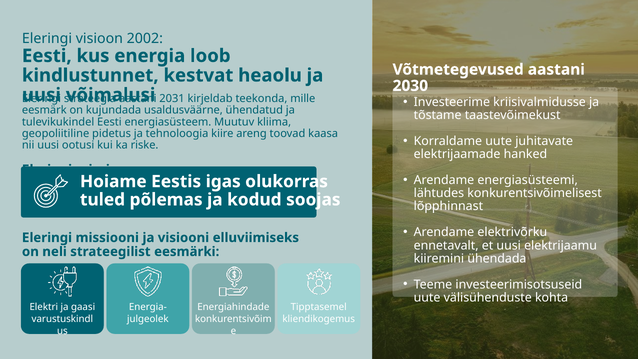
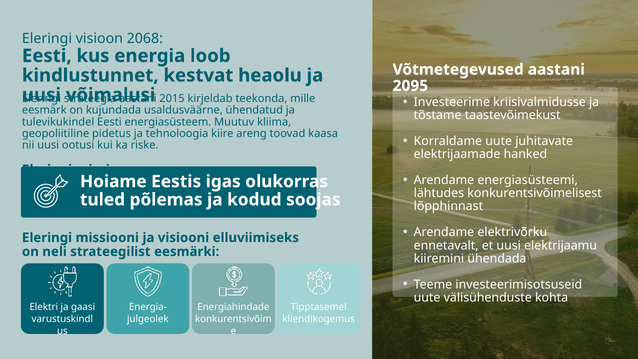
2002: 2002 -> 2068 (145, 39)
2030: 2030 -> 2095 (410, 86)
2031: 2031 -> 2015 (172, 99)
